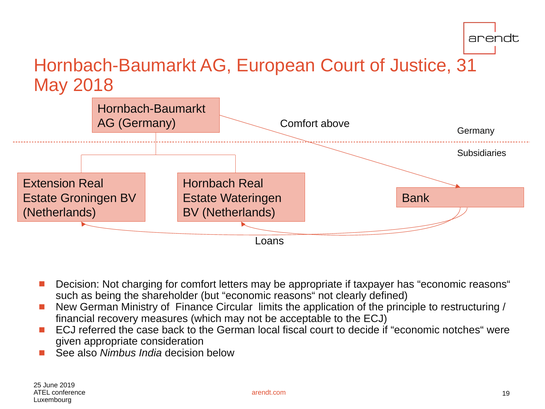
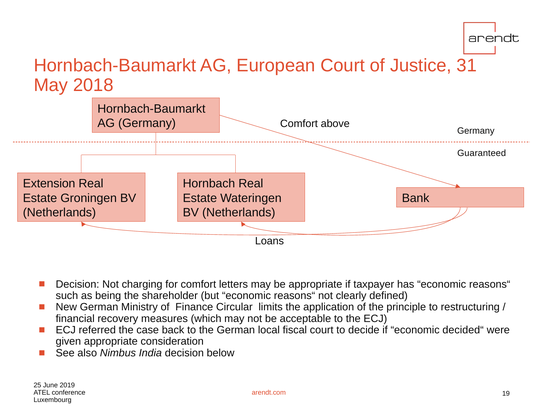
Subsidiaries: Subsidiaries -> Guaranteed (482, 153)
notches“: notches“ -> decided“ (463, 330)
